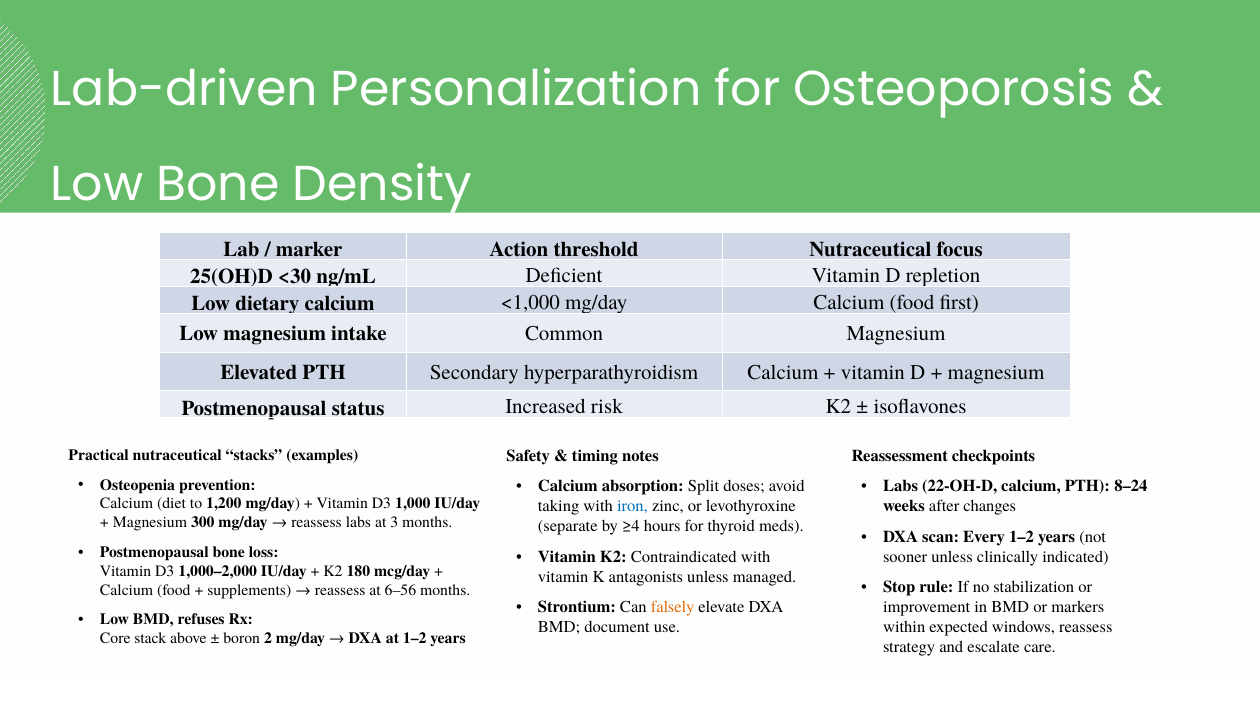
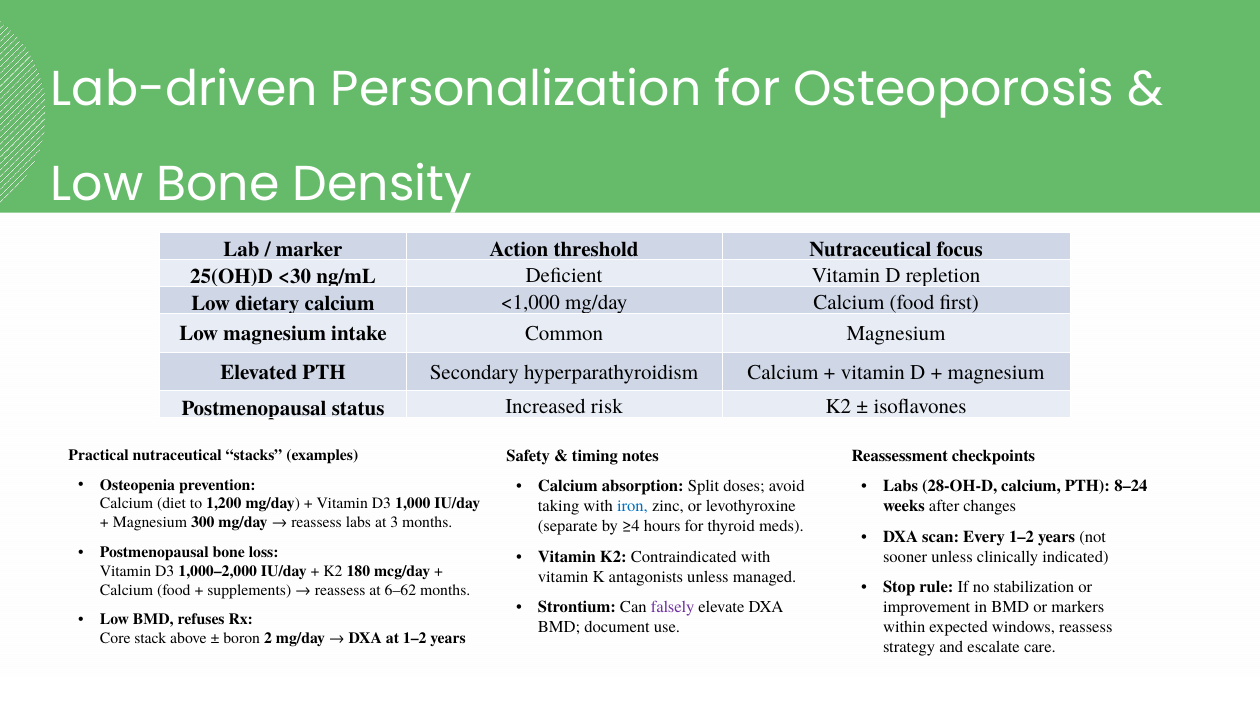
22-OH-D: 22-OH-D -> 28-OH-D (960, 486)
6–56: 6–56 -> 6–62 (400, 590)
falsely colour: orange -> purple (673, 607)
